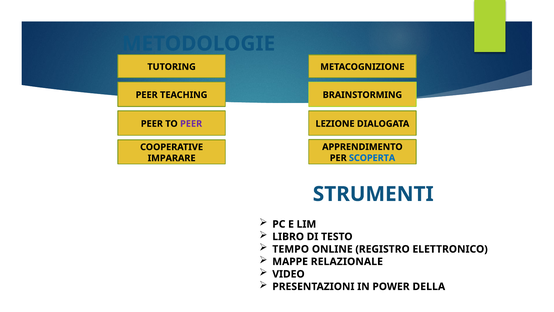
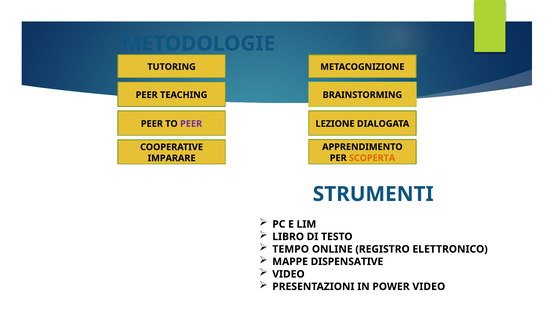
SCOPERTA colour: blue -> orange (372, 158)
RELAZIONALE: RELAZIONALE -> DISPENSATIVE (347, 261)
POWER DELLA: DELLA -> VIDEO (429, 286)
